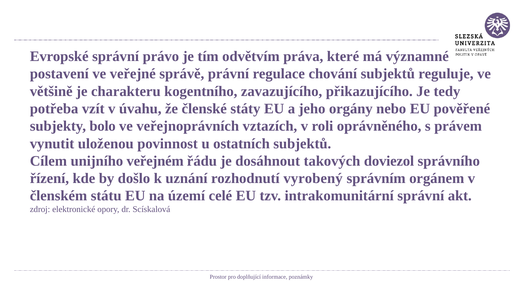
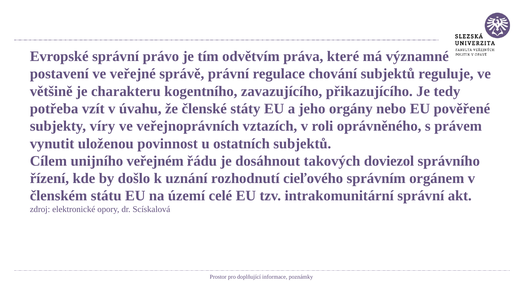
bolo: bolo -> víry (102, 126)
vyrobený: vyrobený -> cieľového (313, 179)
